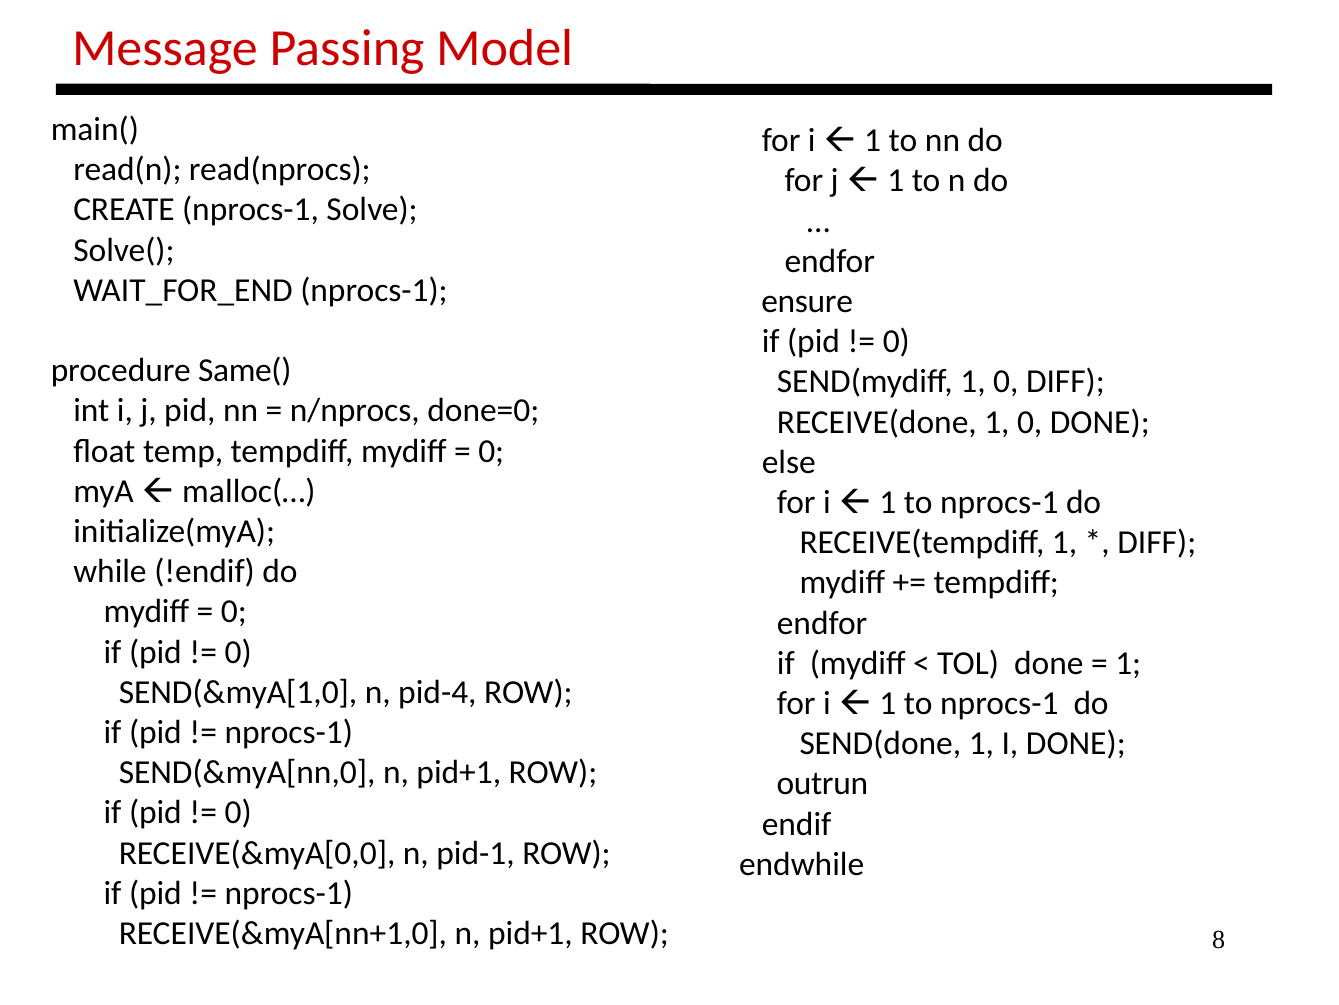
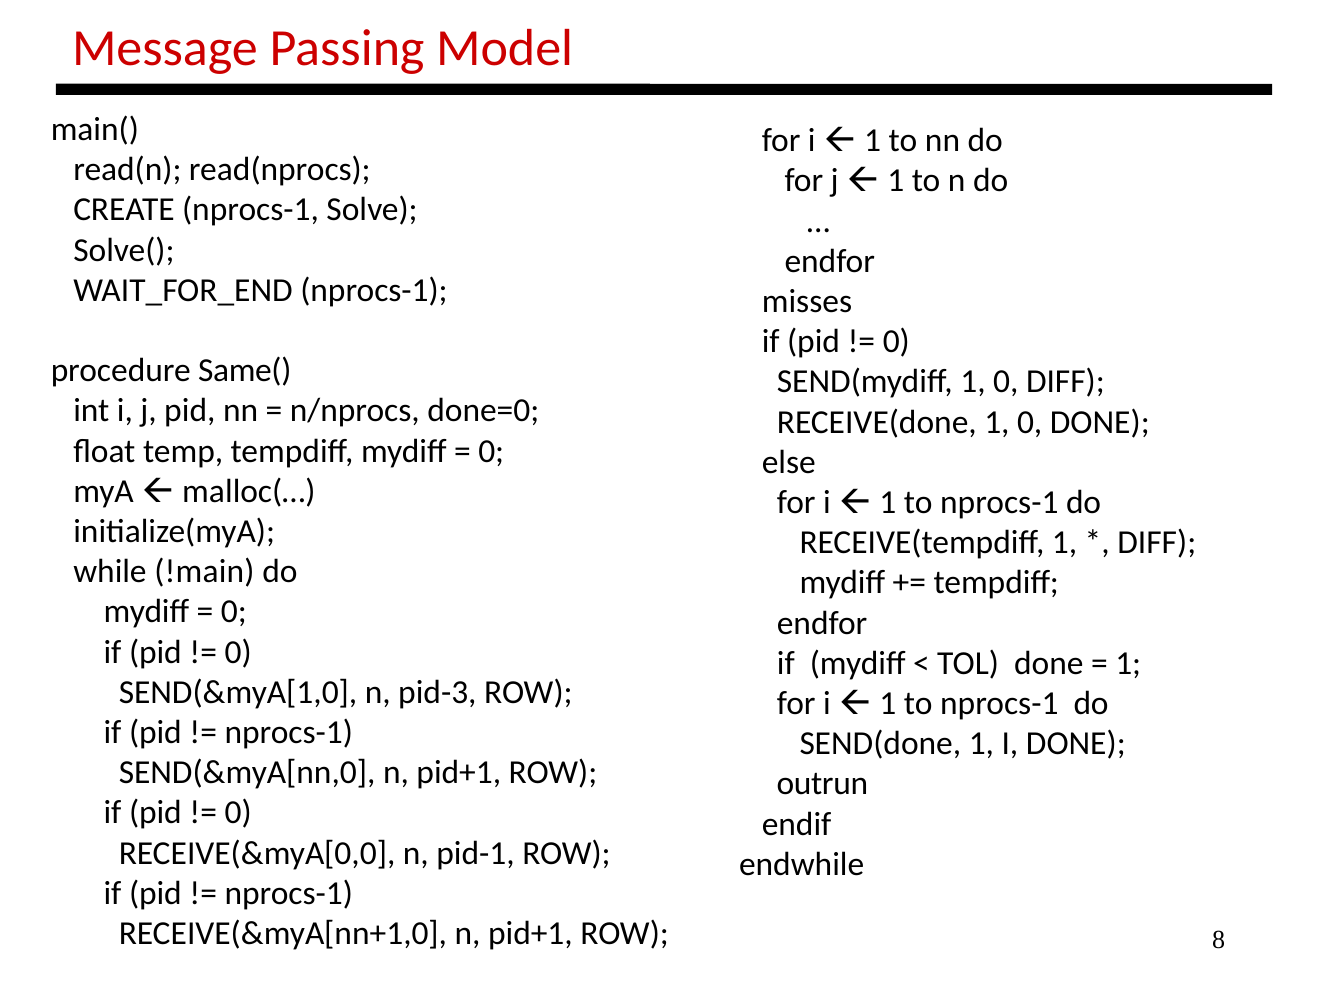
ensure: ensure -> misses (807, 301)
!endif: !endif -> !main (204, 571)
pid-4: pid-4 -> pid-3 (437, 692)
